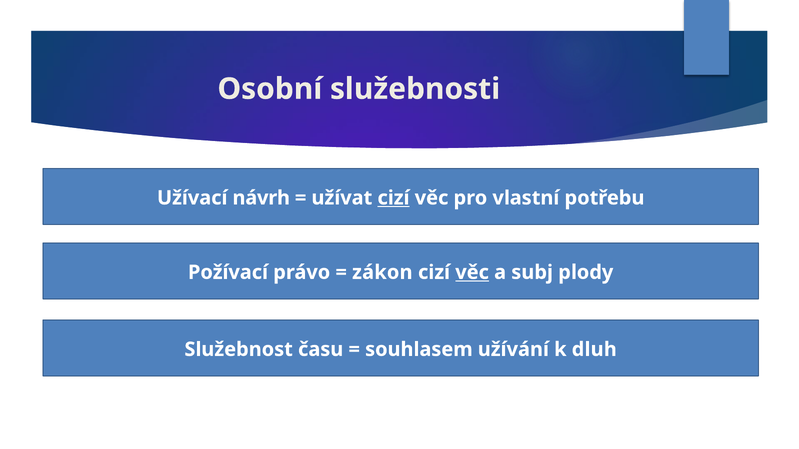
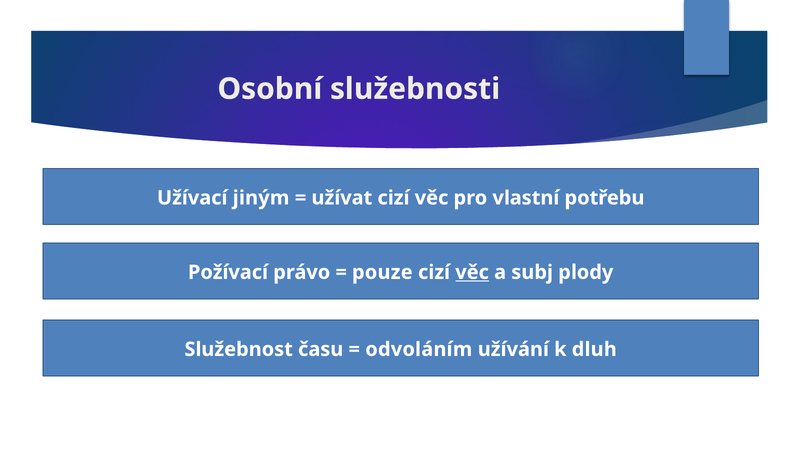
návrh: návrh -> jiným (261, 198)
cizí underline: present -> none (394, 198)
zákon: zákon -> pouze (382, 273)
souhlasem: souhlasem -> odvoláním (419, 350)
